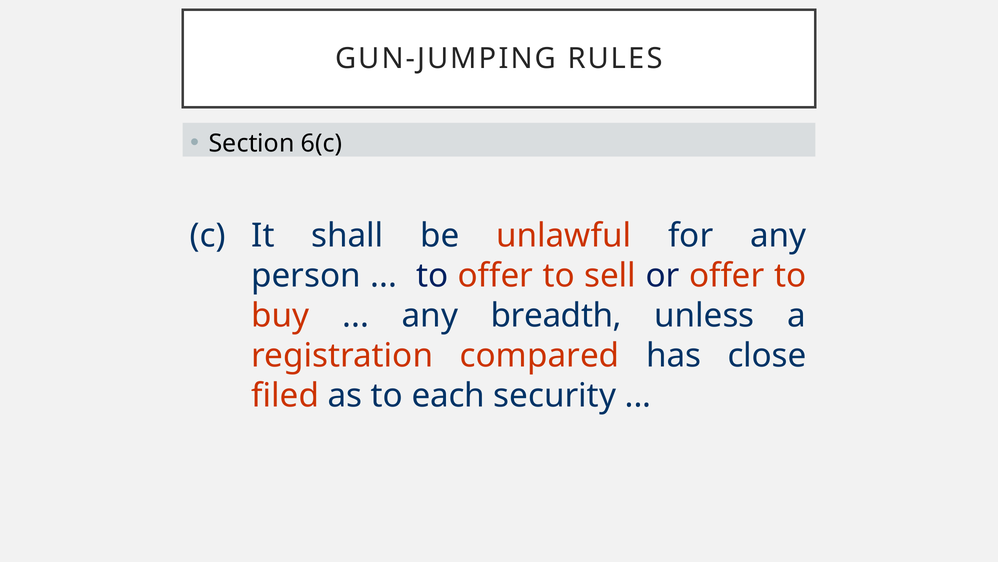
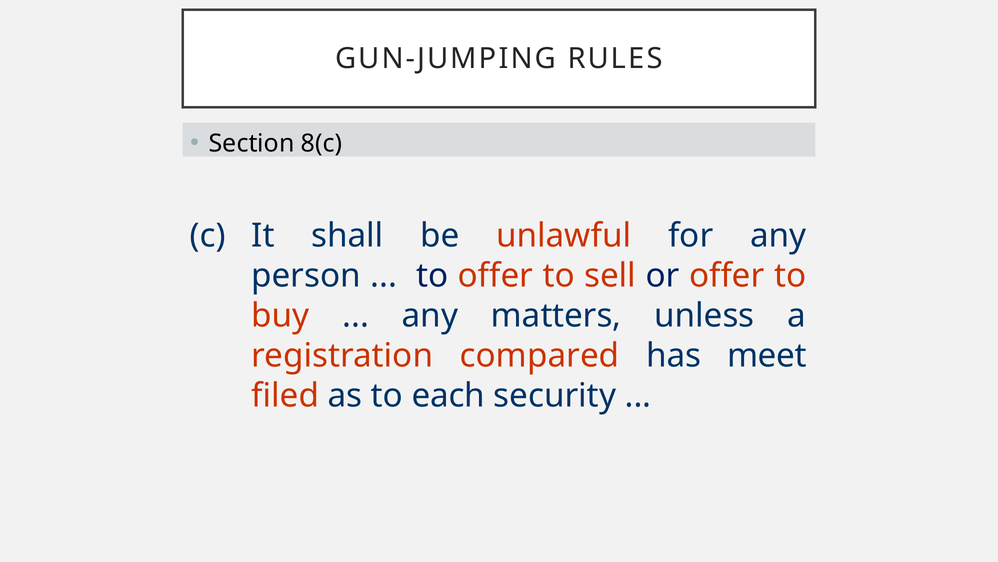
6(c: 6(c -> 8(c (322, 143)
breadth: breadth -> matters (556, 315)
close: close -> meet (767, 355)
